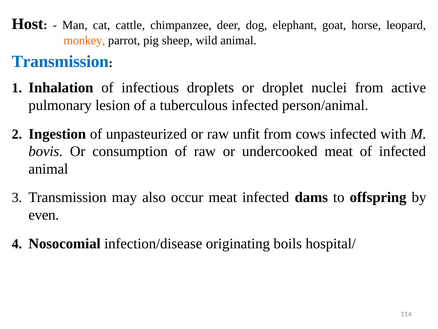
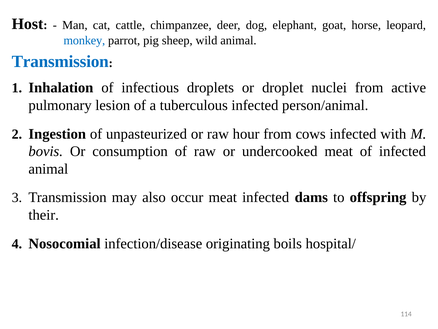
monkey colour: orange -> blue (84, 40)
unfit: unfit -> hour (246, 134)
even: even -> their (44, 215)
